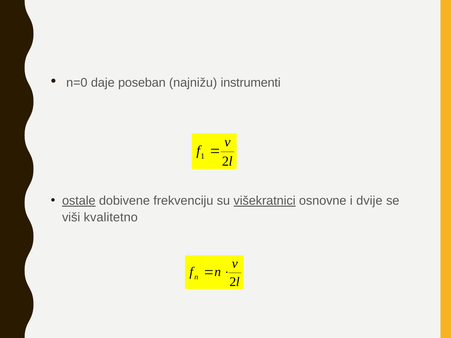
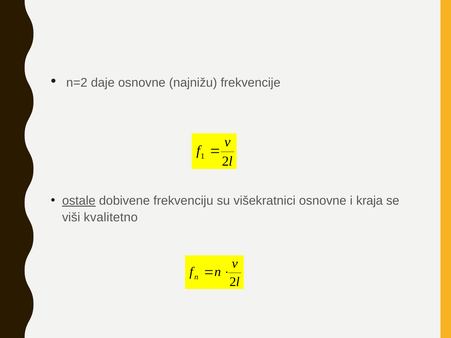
n=0: n=0 -> n=2 (77, 83)
daje poseban: poseban -> osnovne (142, 83)
instrumenti: instrumenti -> frekvencije (251, 83)
višekratnici underline: present -> none (265, 201)
dvije: dvije -> kraja (370, 201)
